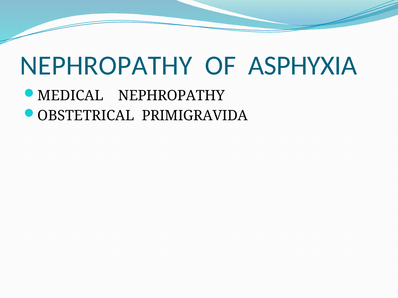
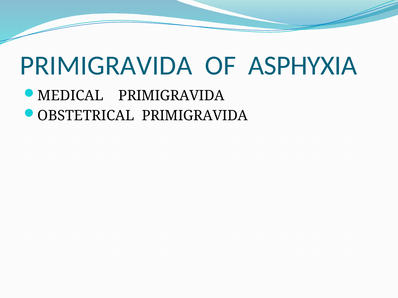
NEPHROPATHY: NEPHROPATHY -> PRIMIGRAVIDA (106, 66)
MEDICAL NEPHROPATHY: NEPHROPATHY -> PRIMIGRAVIDA (171, 96)
